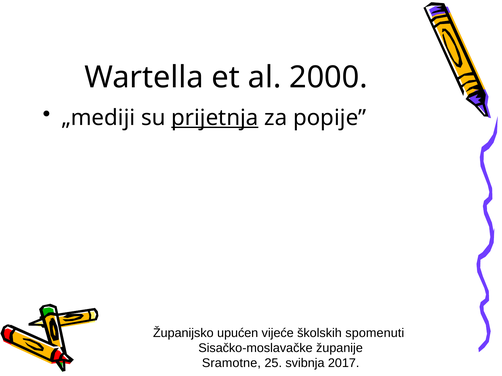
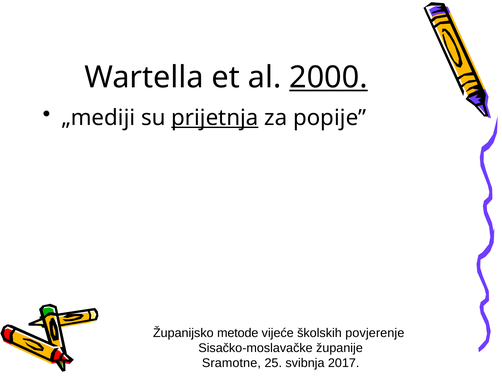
2000 underline: none -> present (328, 77)
upućen: upućen -> metode (238, 334)
spomenuti: spomenuti -> povjerenje (375, 334)
